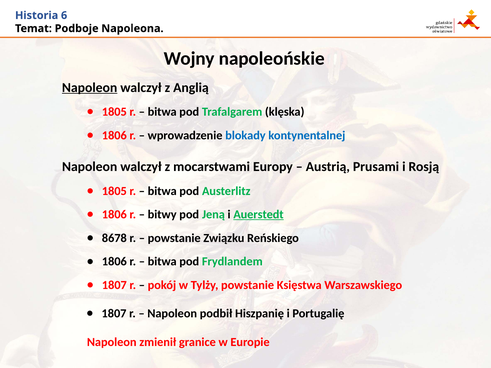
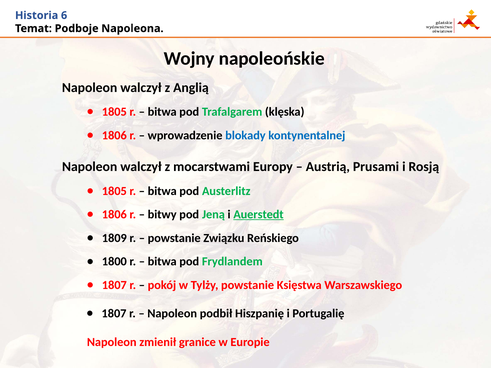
Napoleon underline: present -> none (90, 88)
8678: 8678 -> 1809 (114, 238)
1806: 1806 -> 1800 (114, 262)
